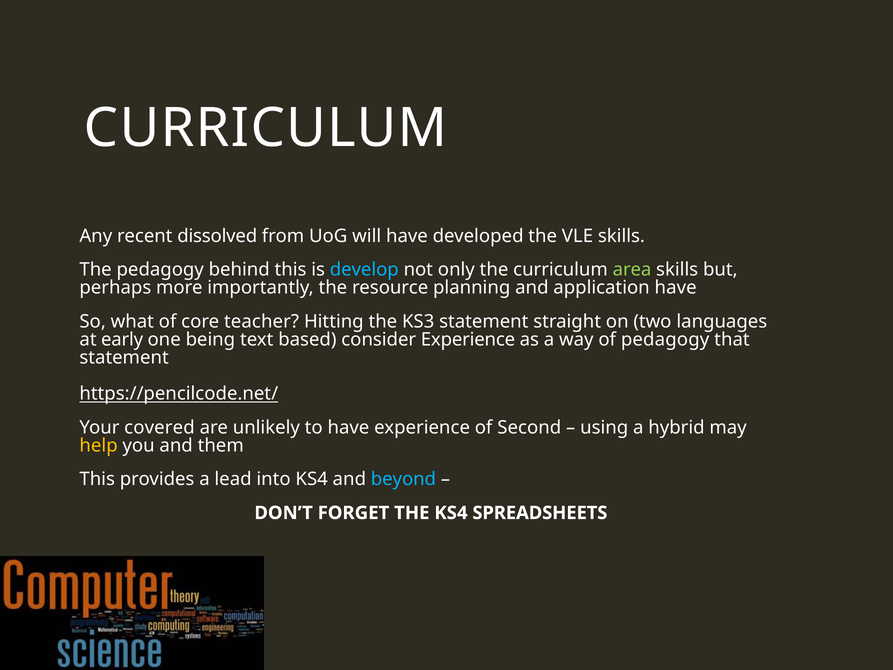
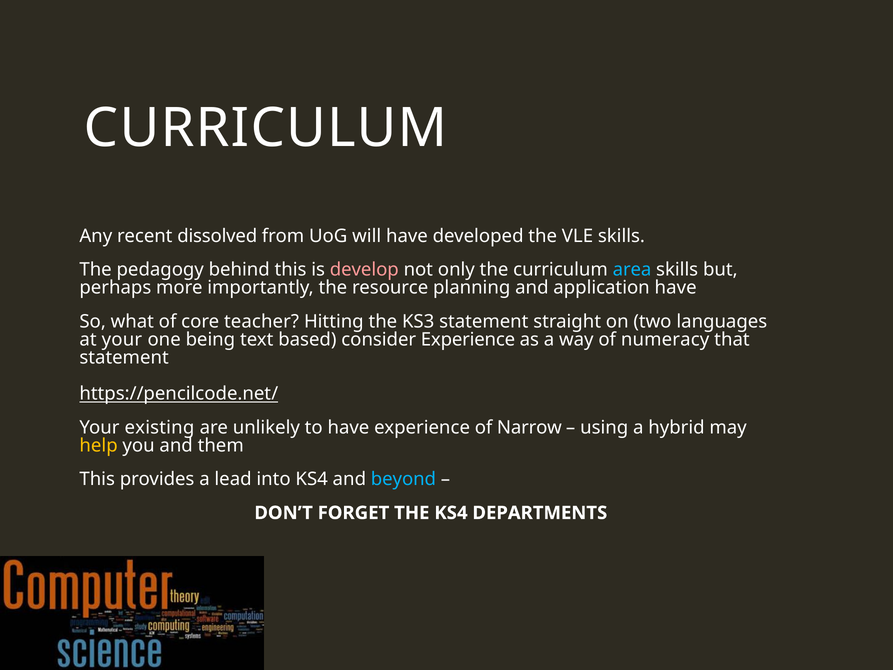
develop colour: light blue -> pink (364, 270)
area colour: light green -> light blue (632, 270)
at early: early -> your (122, 339)
of pedagogy: pedagogy -> numeracy (665, 339)
covered: covered -> existing (159, 427)
Second: Second -> Narrow (529, 427)
SPREADSHEETS: SPREADSHEETS -> DEPARTMENTS (540, 513)
